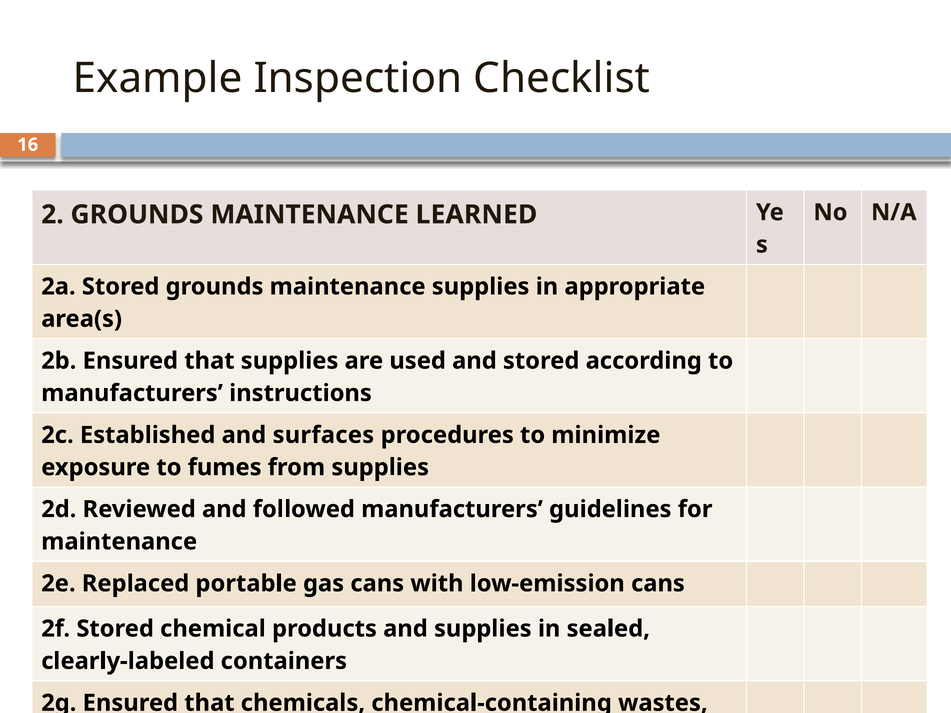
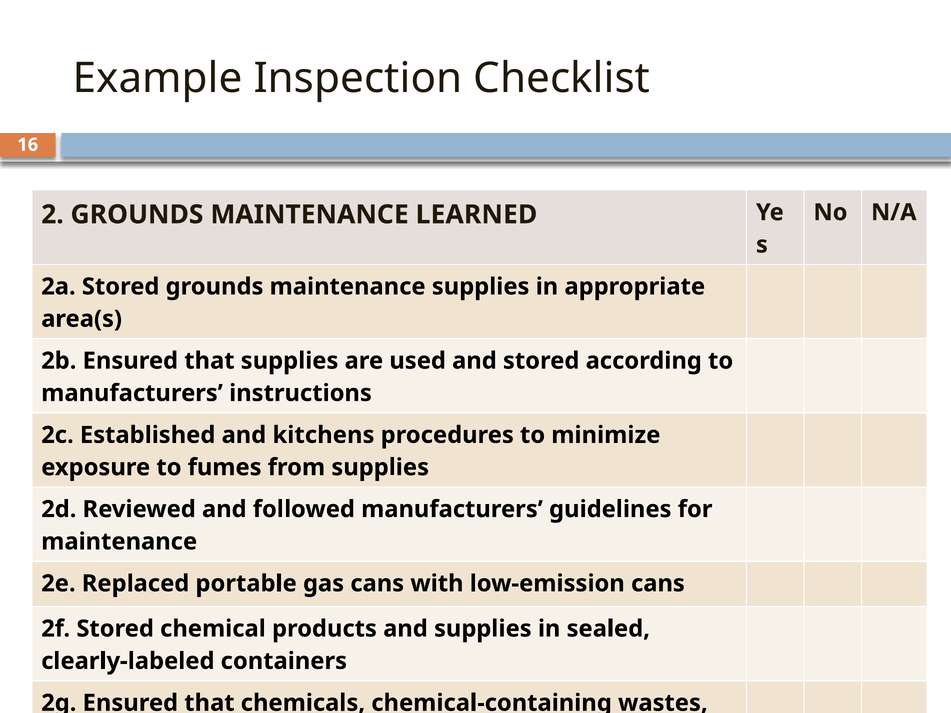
surfaces: surfaces -> kitchens (323, 435)
